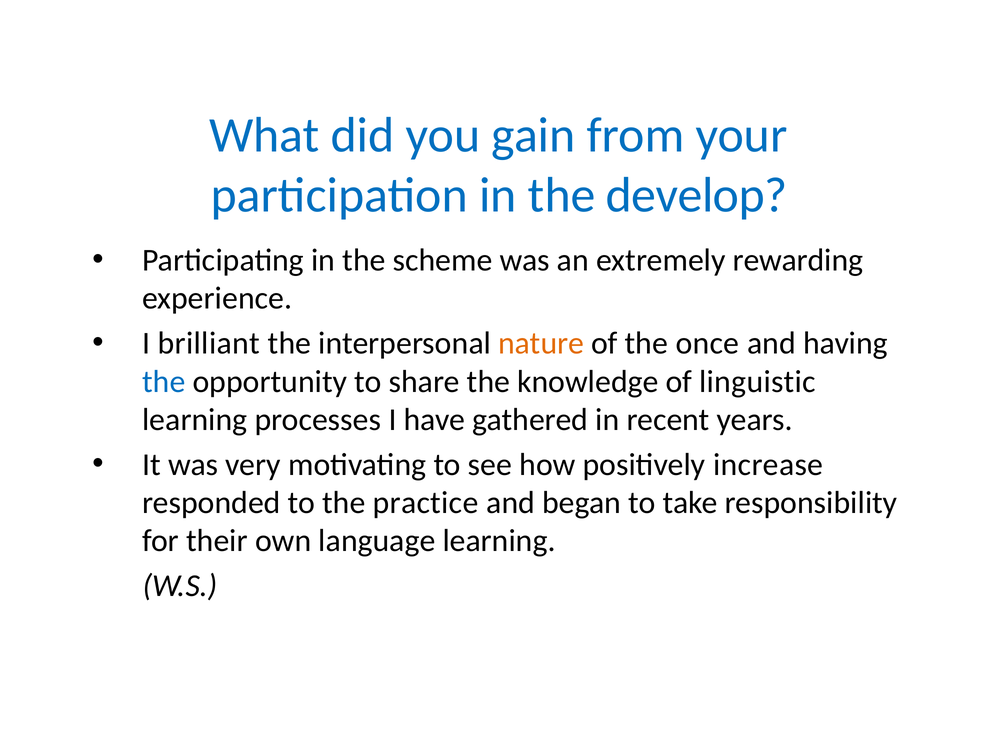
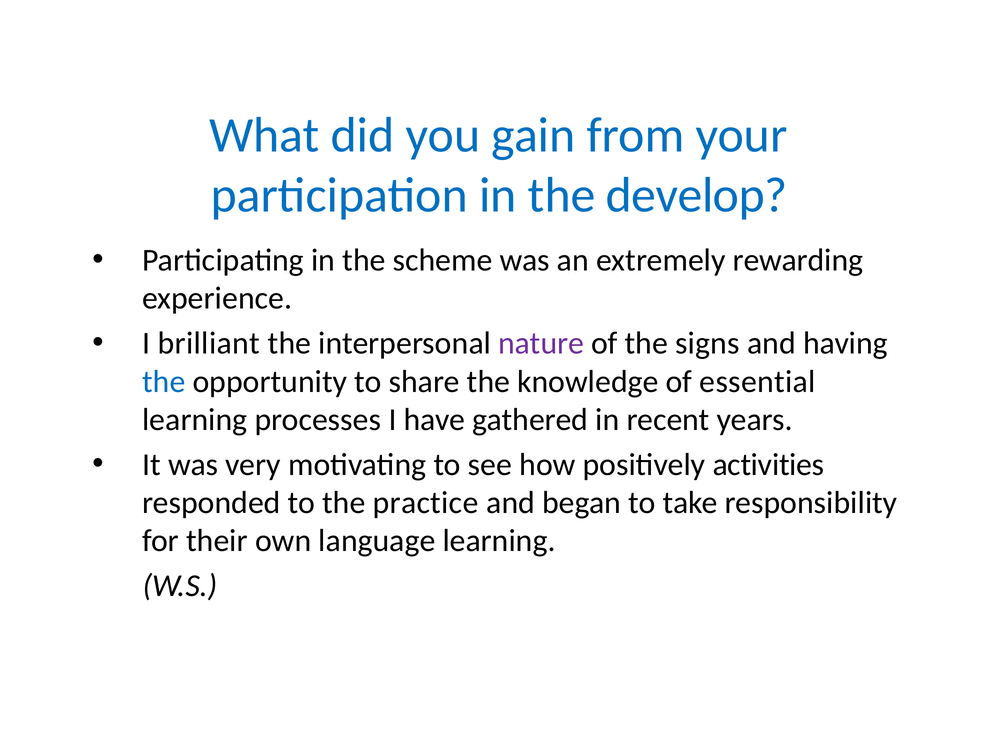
nature colour: orange -> purple (541, 343)
once: once -> signs (707, 343)
linguistic: linguistic -> essential (758, 381)
increase: increase -> activities (768, 464)
